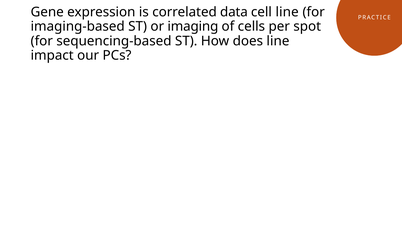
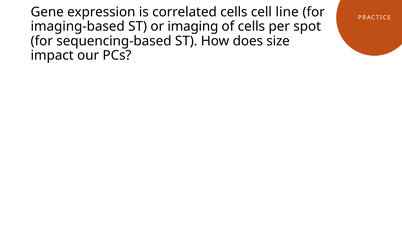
correlated data: data -> cells (234, 12)
does line: line -> size (278, 41)
